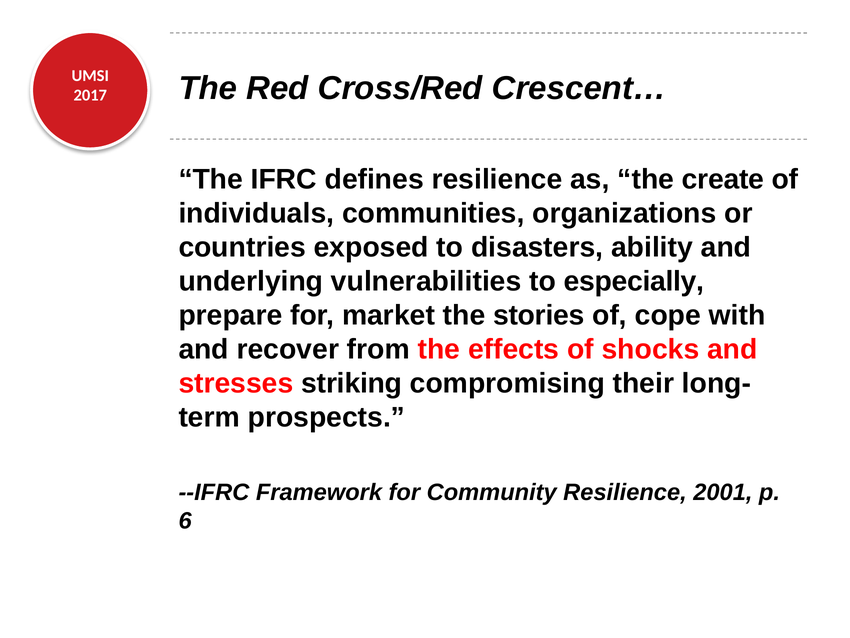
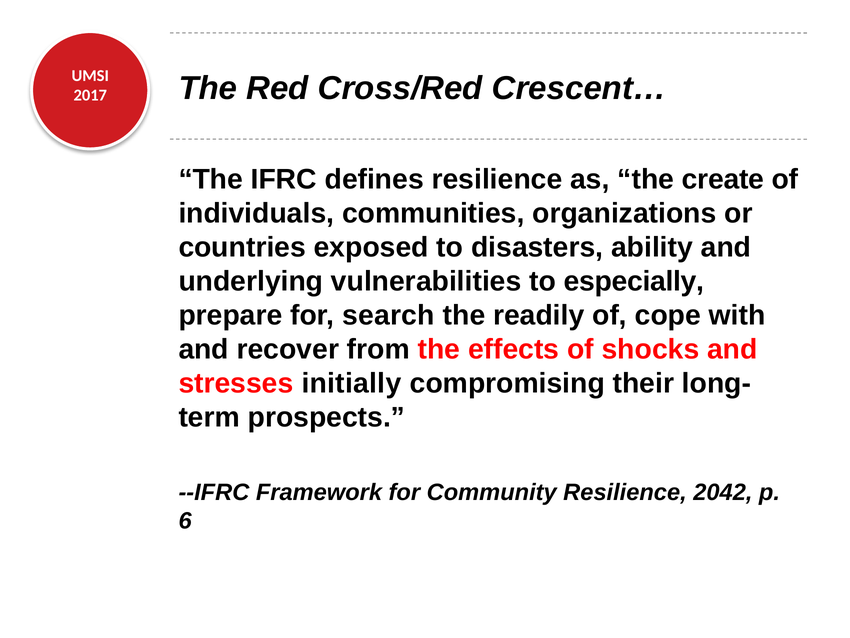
market: market -> search (388, 315)
stories: stories -> readily (539, 315)
striking: striking -> initially (351, 383)
2001: 2001 -> 2042 (723, 492)
